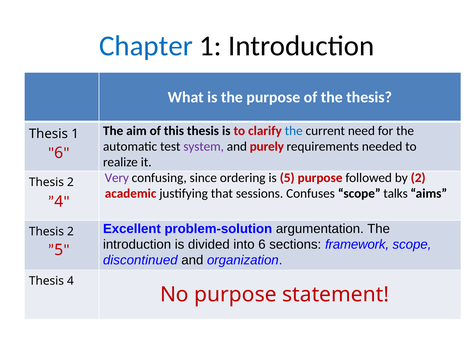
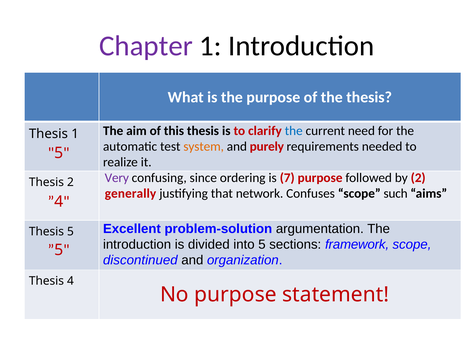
Chapter colour: blue -> purple (146, 46)
system colour: purple -> orange (204, 147)
6: 6 -> 5 (59, 153)
is 5: 5 -> 7 (287, 178)
academic: academic -> generally (130, 194)
sessions: sessions -> network (260, 194)
talks: talks -> such (396, 194)
2: 2 -> 5 (70, 232)
into 6: 6 -> 5 (262, 245)
